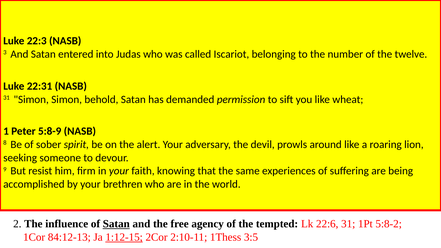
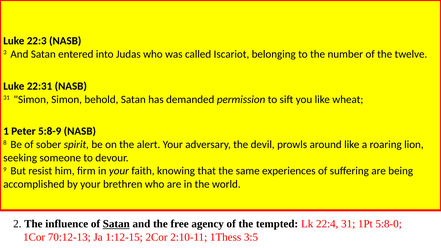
22:6: 22:6 -> 22:4 (327, 224)
5:8-2: 5:8-2 -> 5:8-0 (389, 224)
84:12-13: 84:12-13 -> 70:12-13 (69, 237)
1:12-15 underline: present -> none (124, 237)
